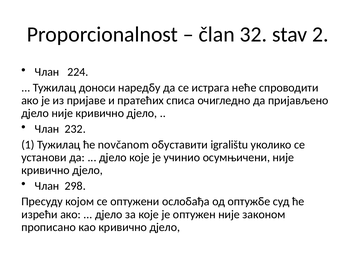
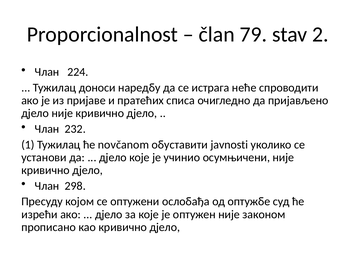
32: 32 -> 79 (253, 34)
igralištu: igralištu -> javnosti (229, 145)
